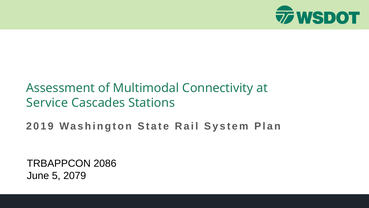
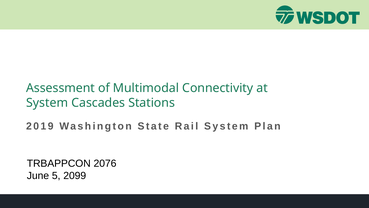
Service: Service -> System (47, 103)
2086: 2086 -> 2076 (105, 163)
2079: 2079 -> 2099 (75, 175)
